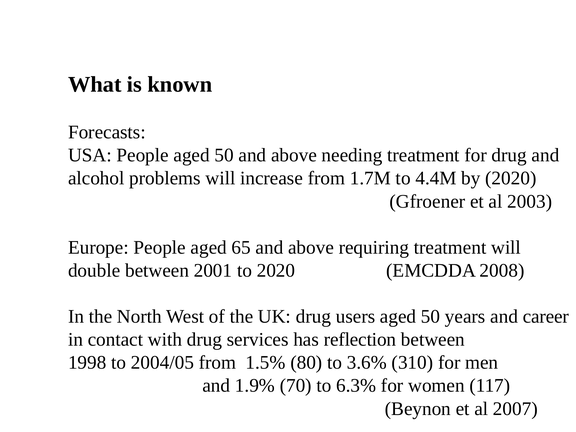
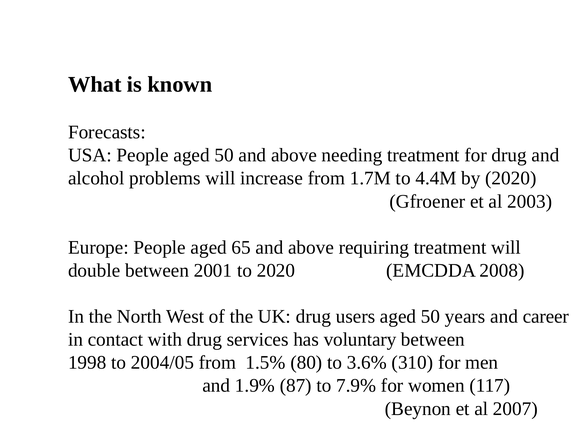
reflection: reflection -> voluntary (360, 340)
70: 70 -> 87 (296, 386)
6.3%: 6.3% -> 7.9% (356, 386)
